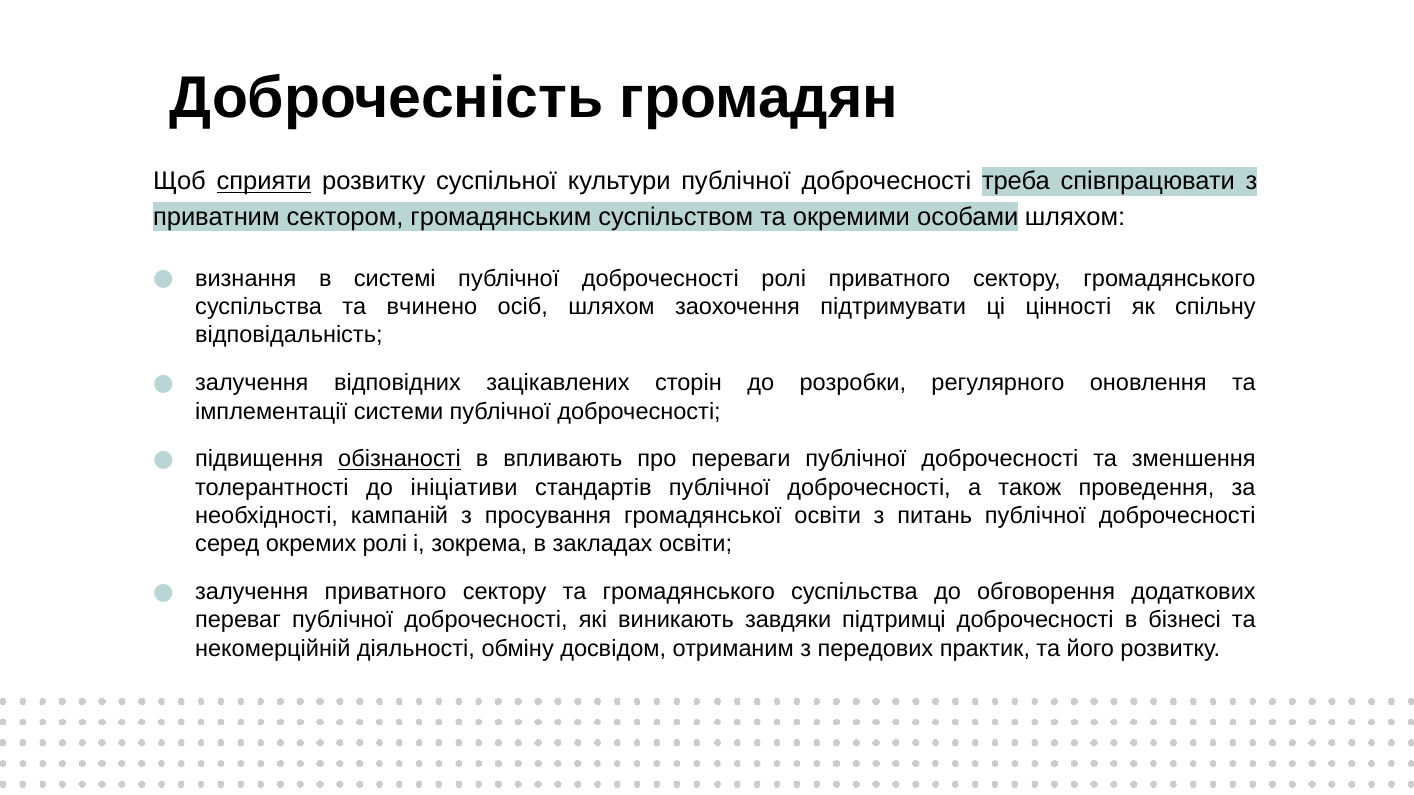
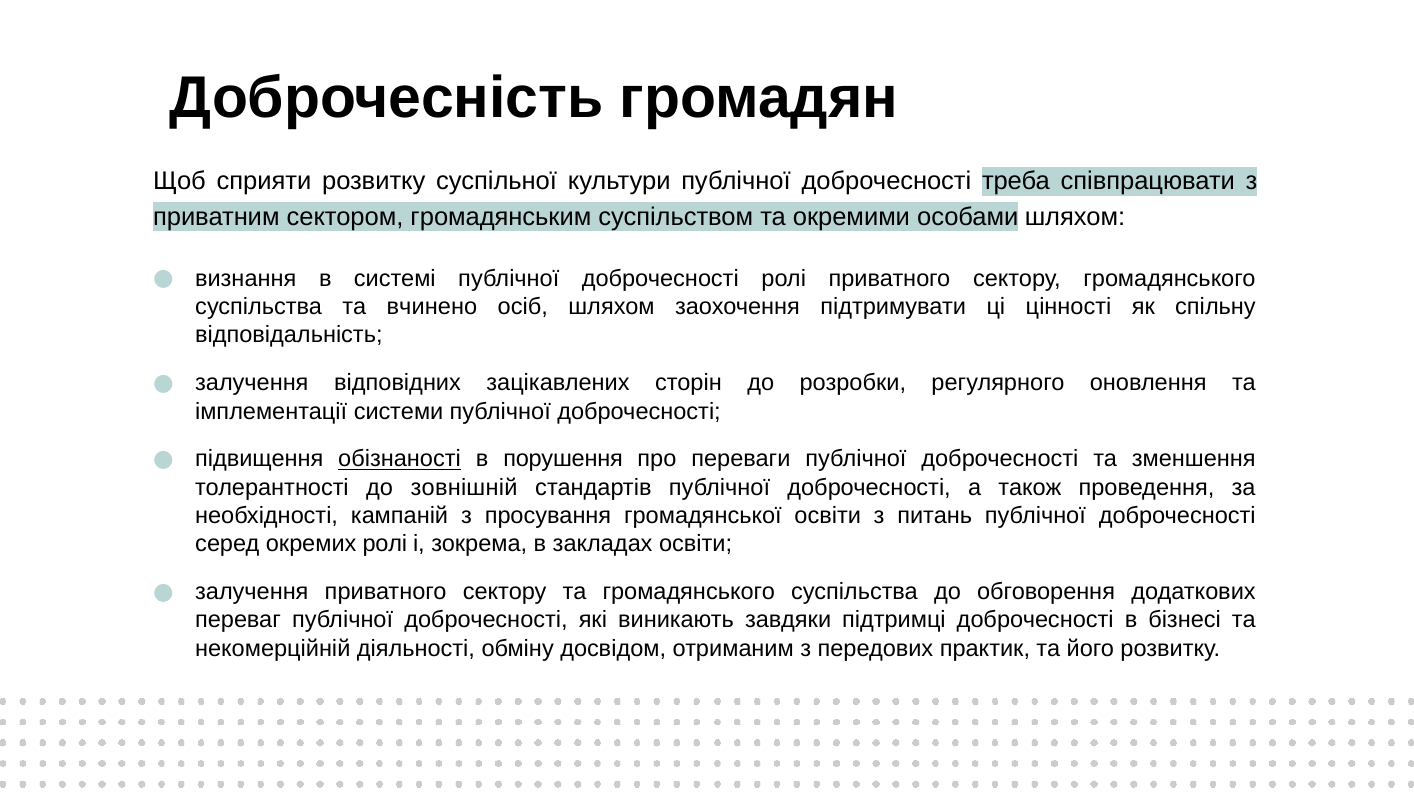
сприяти underline: present -> none (264, 182)
впливають: впливають -> порушення (563, 459)
ініціативи: ініціативи -> зовнішній (464, 488)
